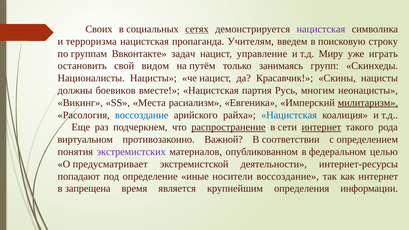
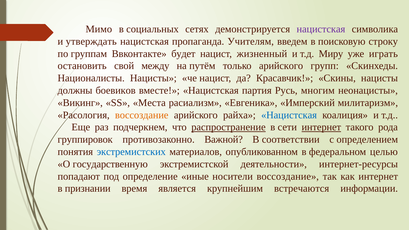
Своих: Своих -> Мимо (99, 29)
сетях underline: present -> none (197, 29)
терроризма: терроризма -> утверждать (91, 41)
задач: задач -> будет (183, 54)
управление: управление -> жизненный (262, 54)
видом: видом -> между (155, 66)
только занимаясь: занимаясь -> арийского (281, 66)
милитаризм underline: present -> none (368, 103)
воссоздание colour: blue -> orange (142, 115)
виртуальном: виртуальном -> группировок (85, 140)
экстремистских colour: purple -> blue (131, 152)
предусматривает: предусматривает -> государственную (110, 164)
запрещена: запрещена -> признании (88, 189)
определения: определения -> встречаются (302, 189)
